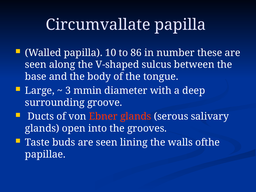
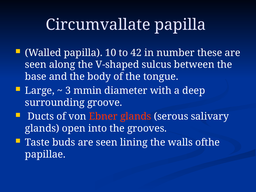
86: 86 -> 42 (136, 53)
